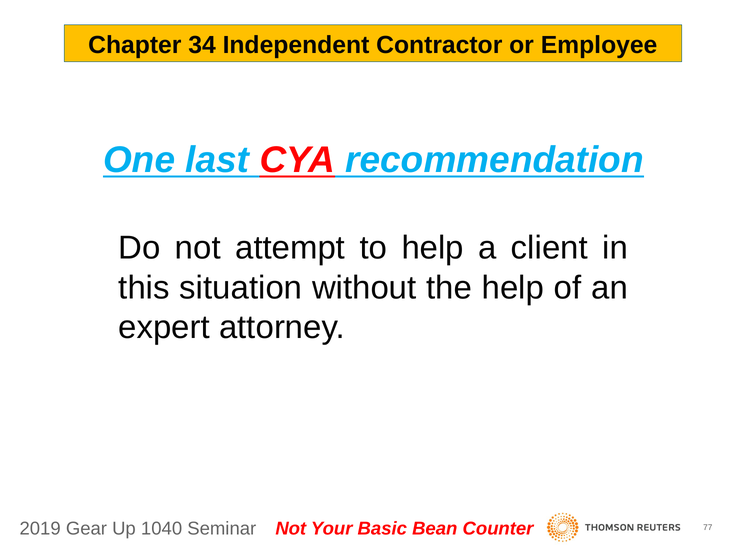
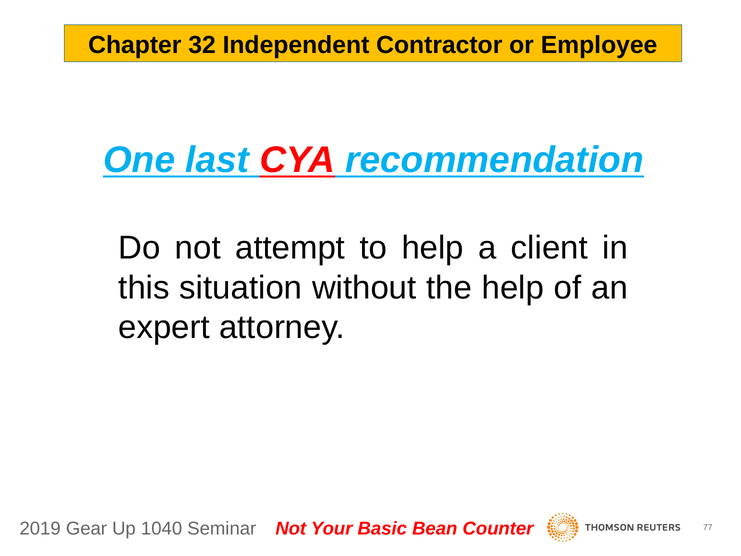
34: 34 -> 32 (202, 45)
